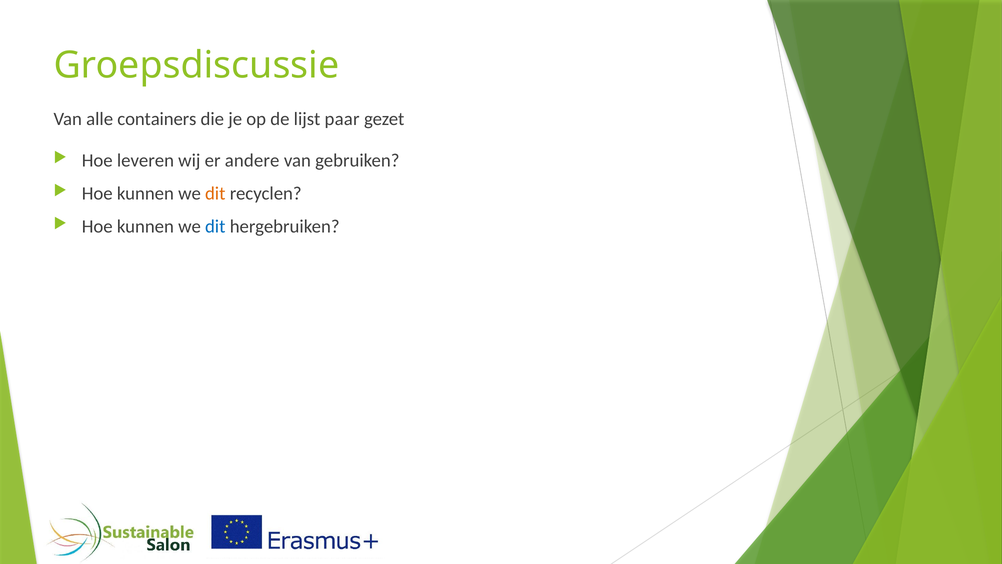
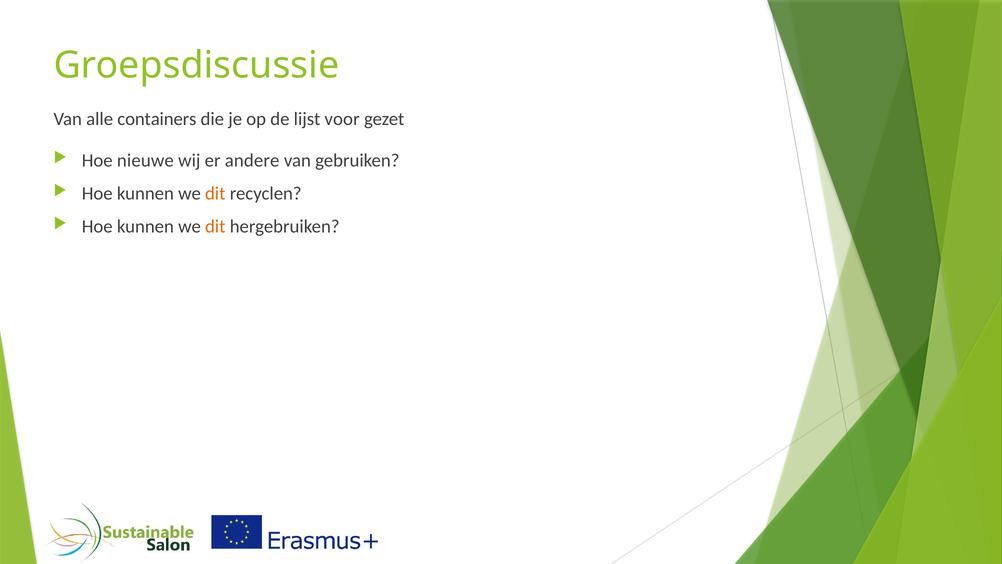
paar: paar -> voor (342, 119)
leveren: leveren -> nieuwe (145, 160)
dit colour: blue -> orange (215, 226)
